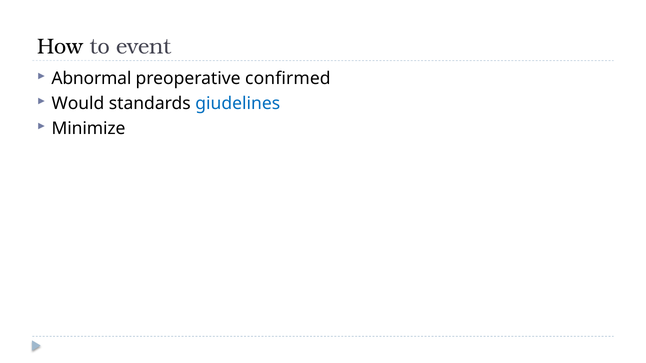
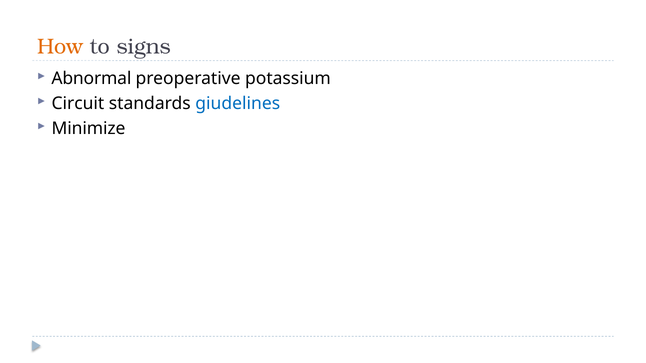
How colour: black -> orange (60, 47)
event: event -> signs (144, 47)
confirmed: confirmed -> potassium (288, 79)
Would: Would -> Circuit (78, 104)
